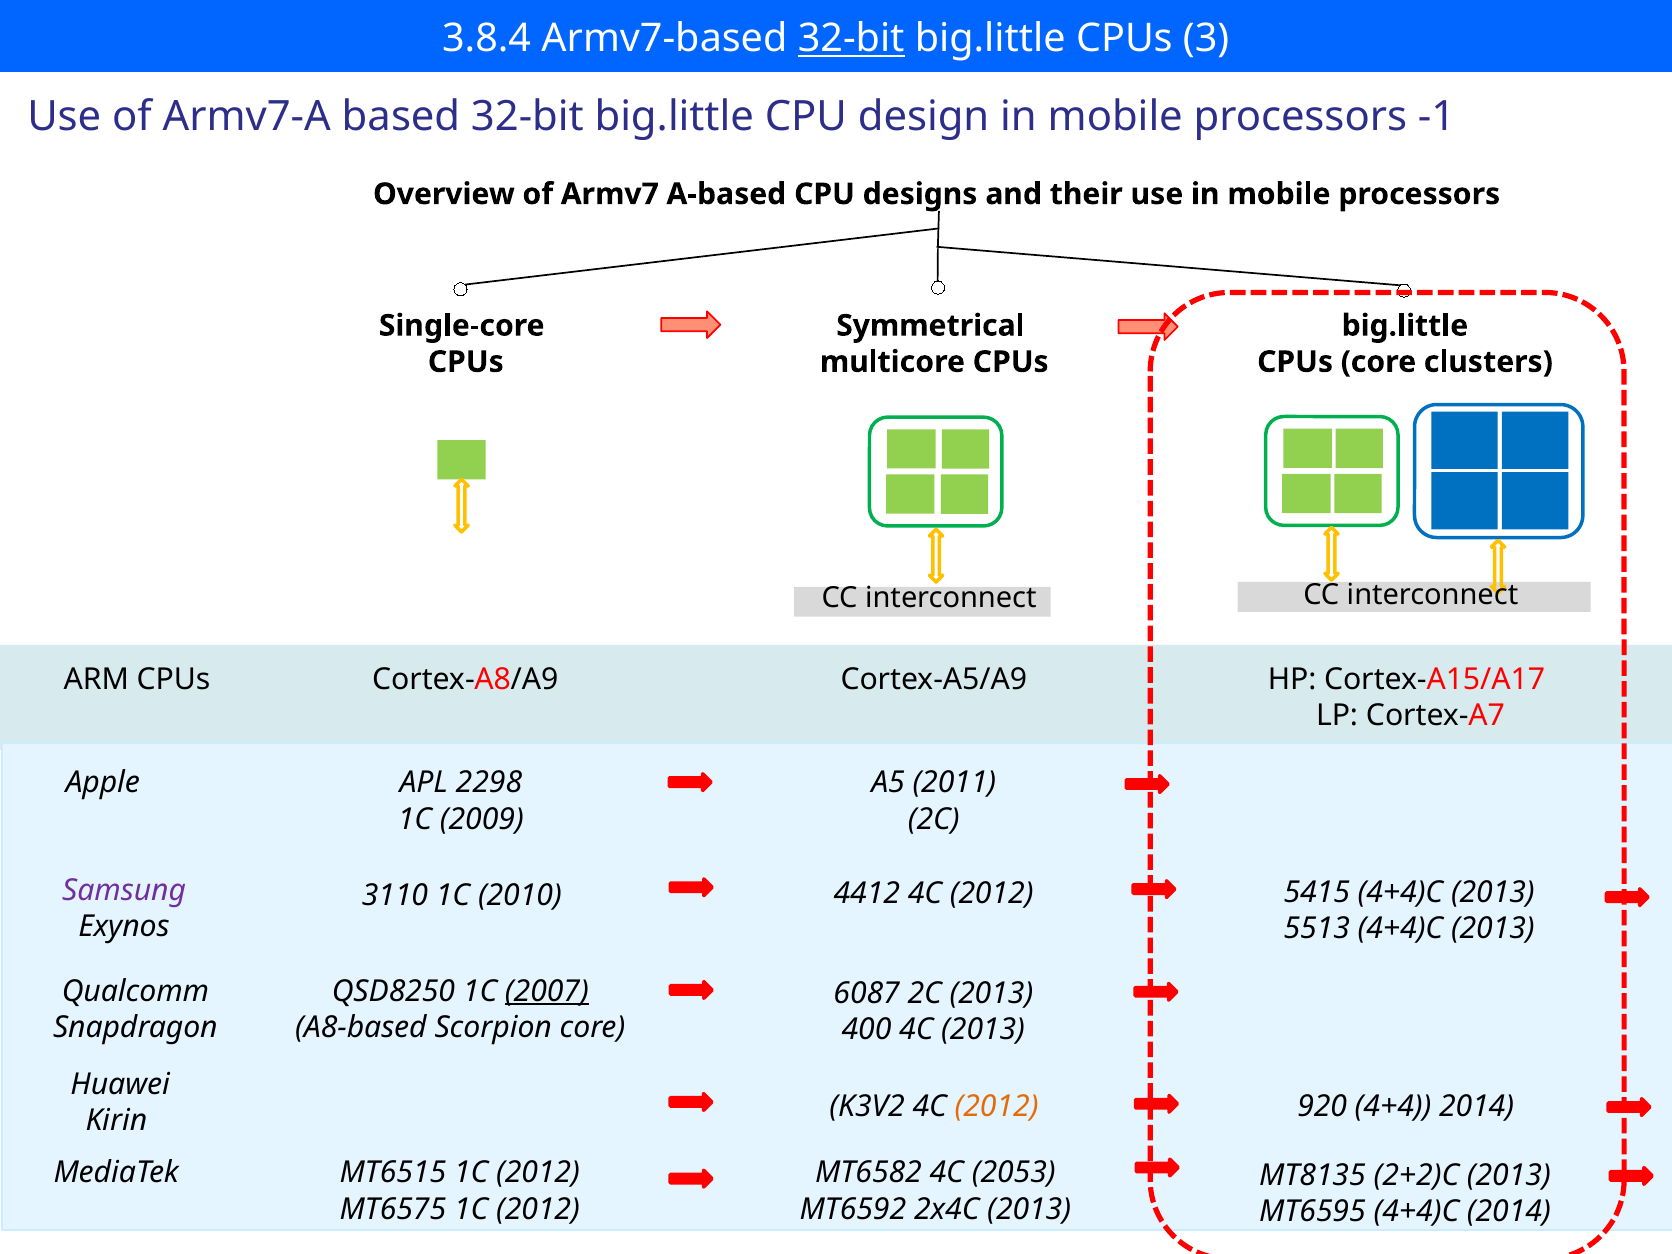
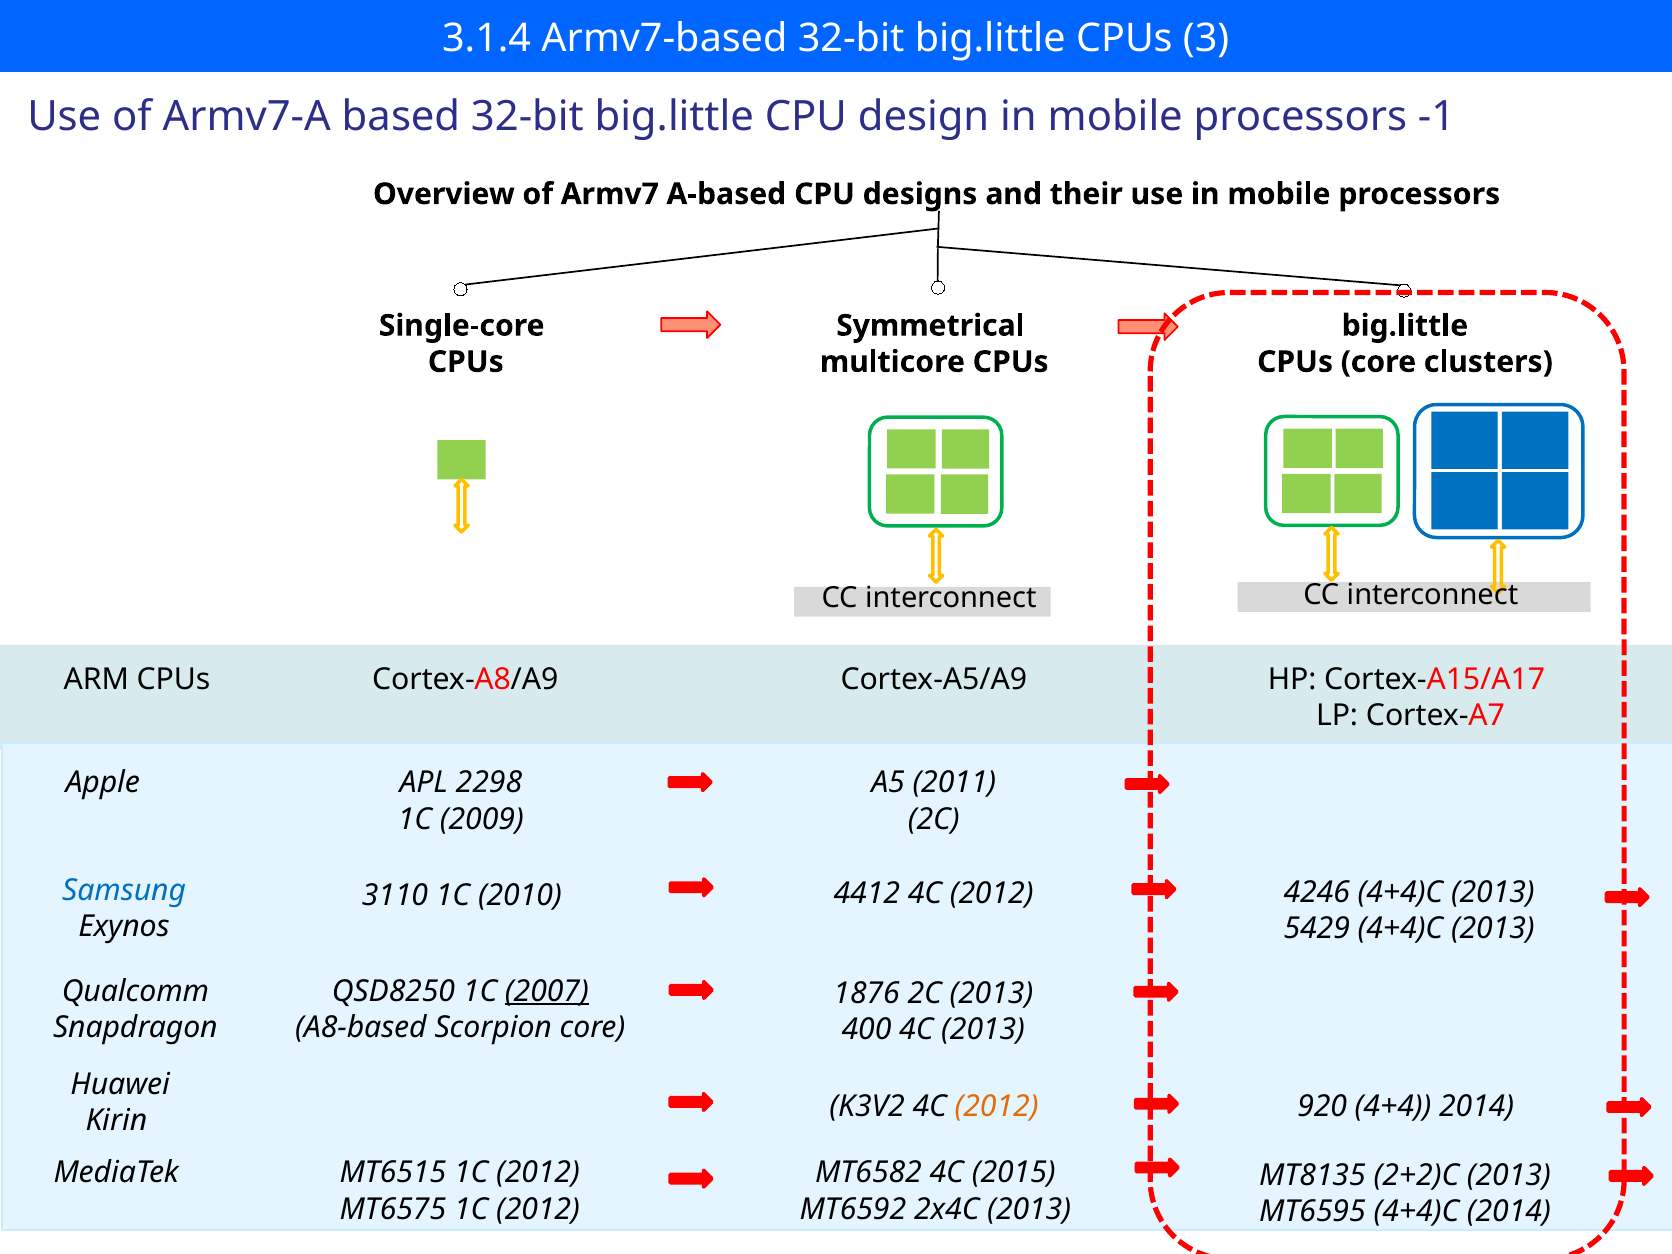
3.8.4: 3.8.4 -> 3.1.4 (487, 39)
32-bit underline: present -> none (851, 39)
Samsung colour: purple -> blue (124, 890)
5415: 5415 -> 4246 (1317, 892)
5513: 5513 -> 5429 (1317, 928)
6087: 6087 -> 1876 (867, 993)
2053: 2053 -> 2015 (1014, 1173)
